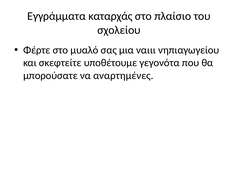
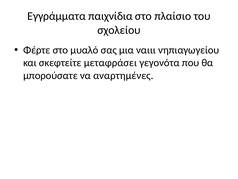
καταρχάς: καταρχάς -> παιχνίδια (110, 16)
υποθέτουμε: υποθέτουμε -> μεταφράσει (110, 63)
